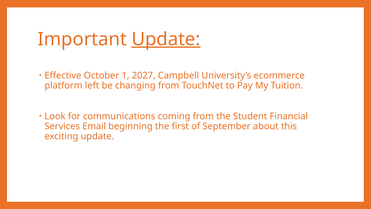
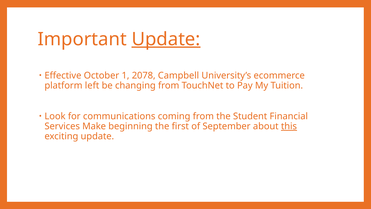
2027: 2027 -> 2078 (144, 75)
Email: Email -> Make (94, 126)
this underline: none -> present (289, 126)
